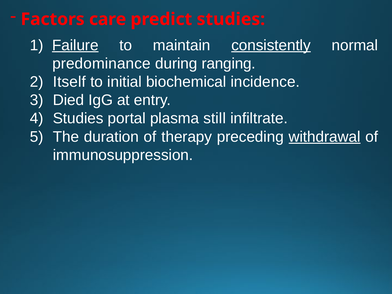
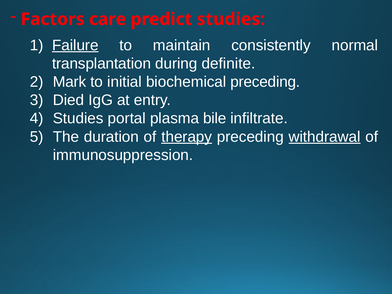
consistently underline: present -> none (271, 45)
predominance: predominance -> transplantation (102, 64)
ranging: ranging -> definite (229, 64)
Itself: Itself -> Mark (70, 82)
biochemical incidence: incidence -> preceding (265, 82)
still: still -> bile (215, 118)
therapy underline: none -> present (187, 137)
